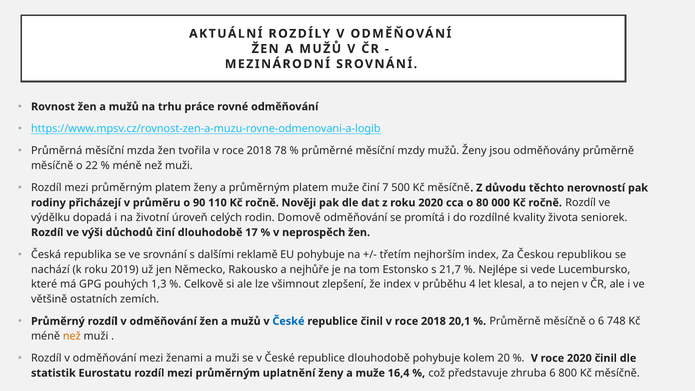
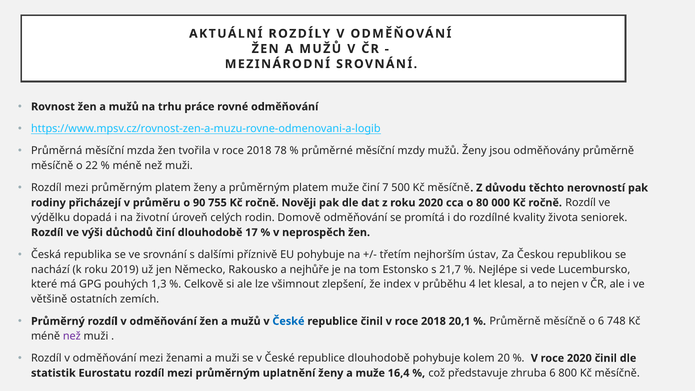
110: 110 -> 755 (217, 203)
reklamě: reklamě -> příznivě (257, 255)
nejhorším index: index -> ústav (483, 255)
než colour: orange -> purple (72, 336)
